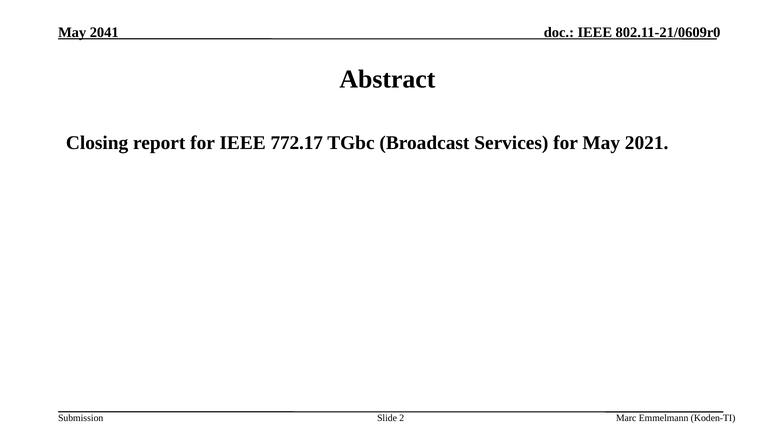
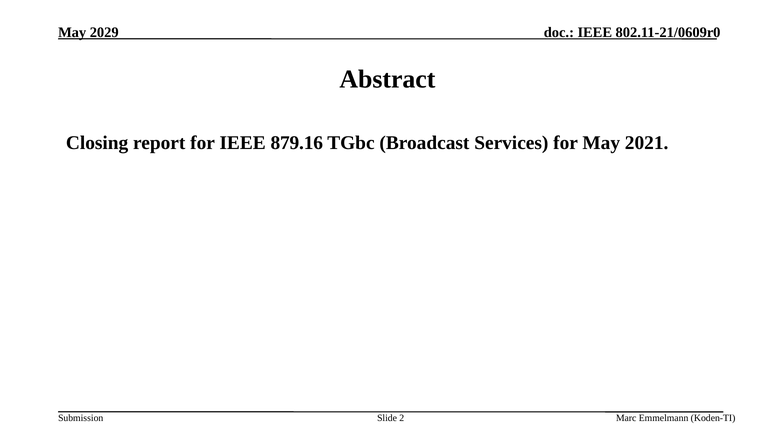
2041: 2041 -> 2029 (104, 32)
772.17: 772.17 -> 879.16 (297, 143)
